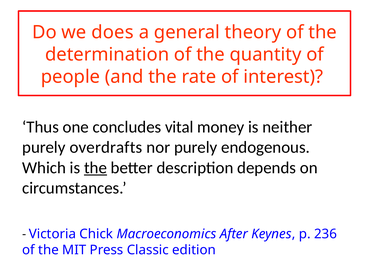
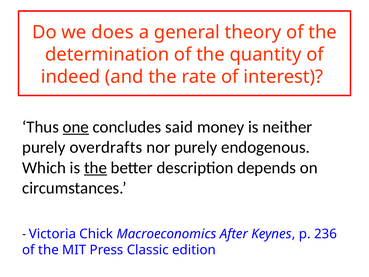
people: people -> indeed (71, 77)
one underline: none -> present (76, 127)
vital: vital -> said (179, 127)
